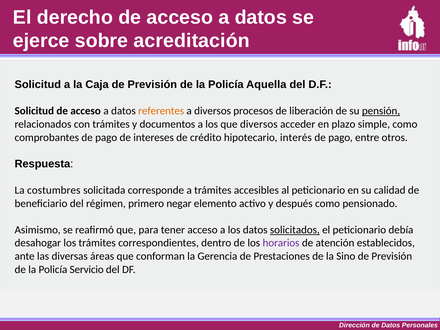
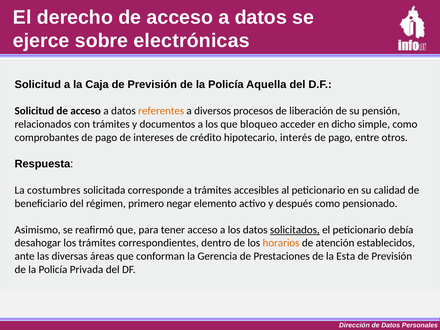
acreditación: acreditación -> electrónicas (192, 41)
pensión underline: present -> none (381, 111)
que diversos: diversos -> bloqueo (259, 124)
plazo: plazo -> dicho (344, 124)
horarios colour: purple -> orange (281, 243)
Sino: Sino -> Esta (346, 256)
Servicio: Servicio -> Privada (87, 269)
